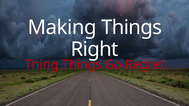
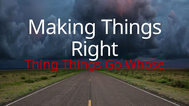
Regret: Regret -> Whose (145, 65)
